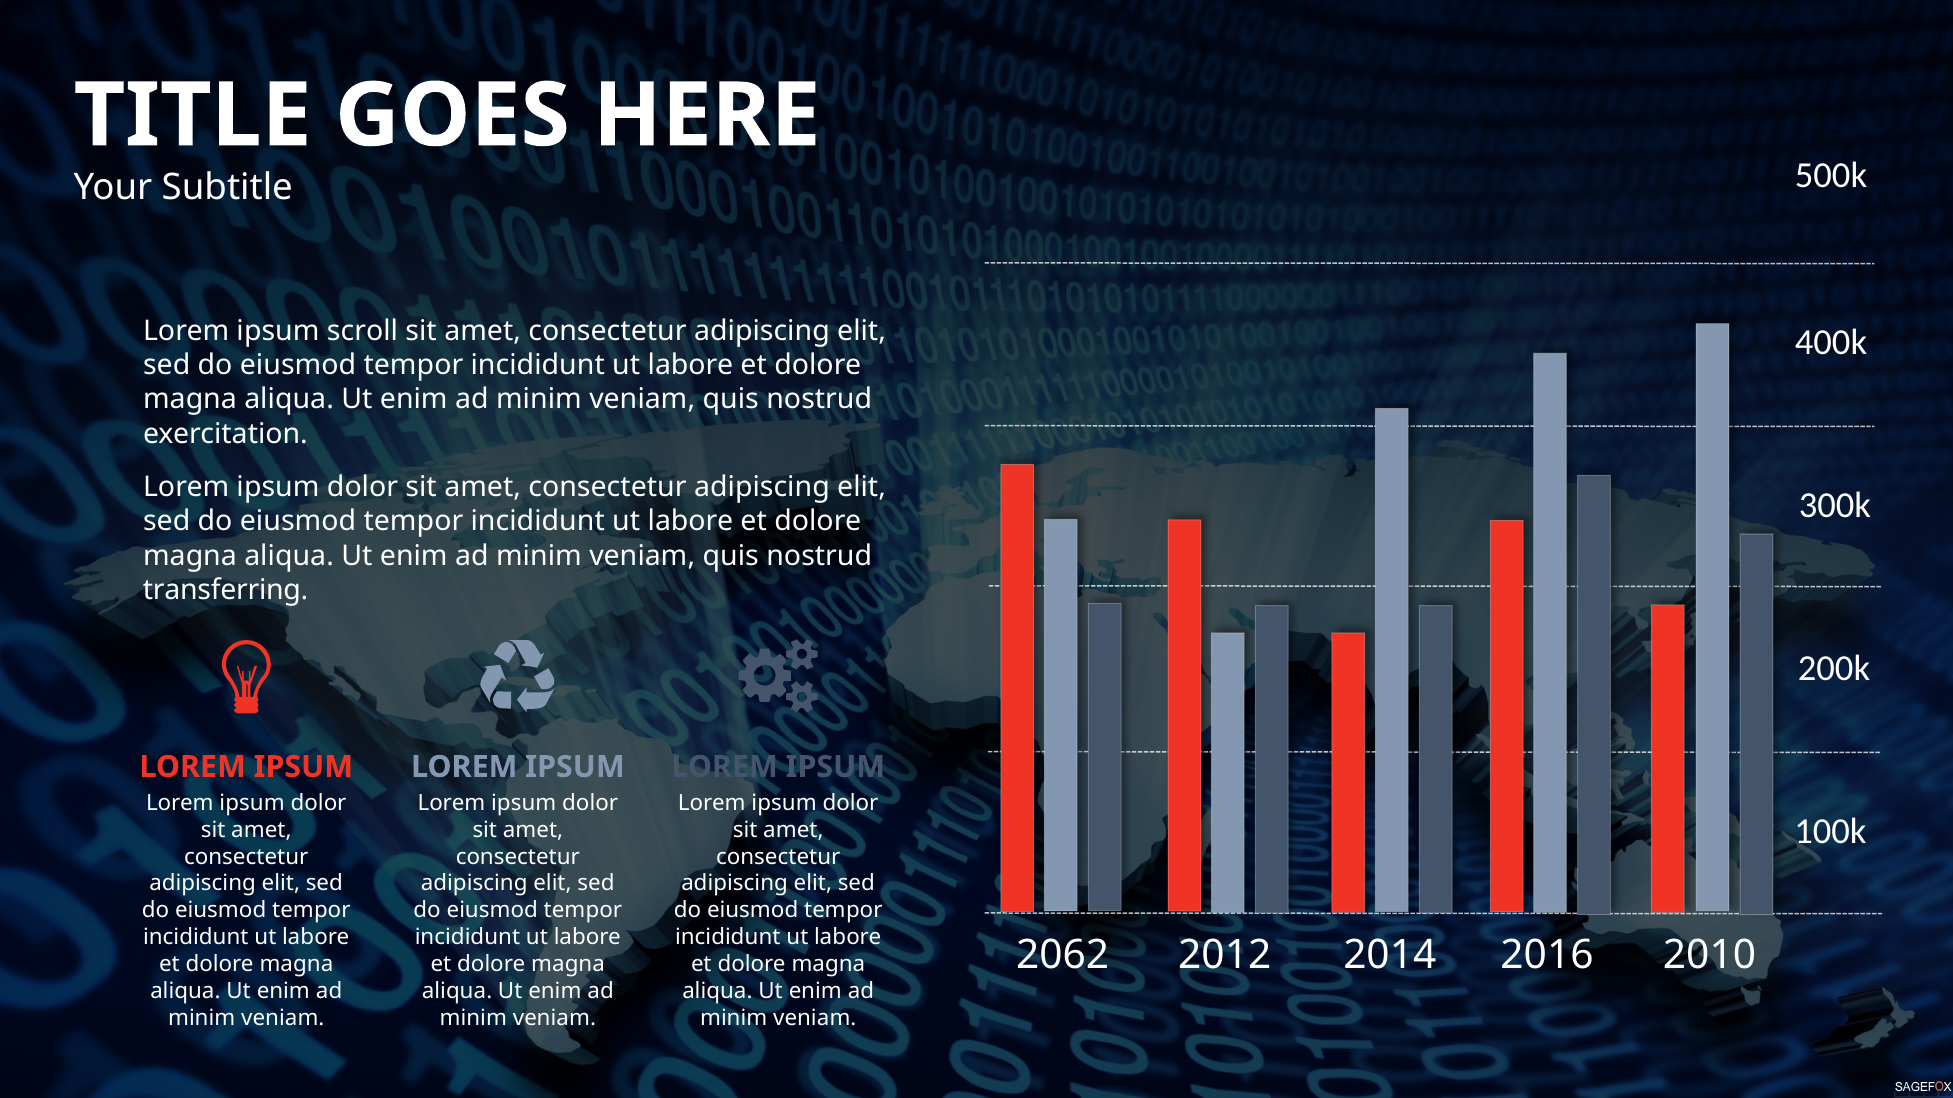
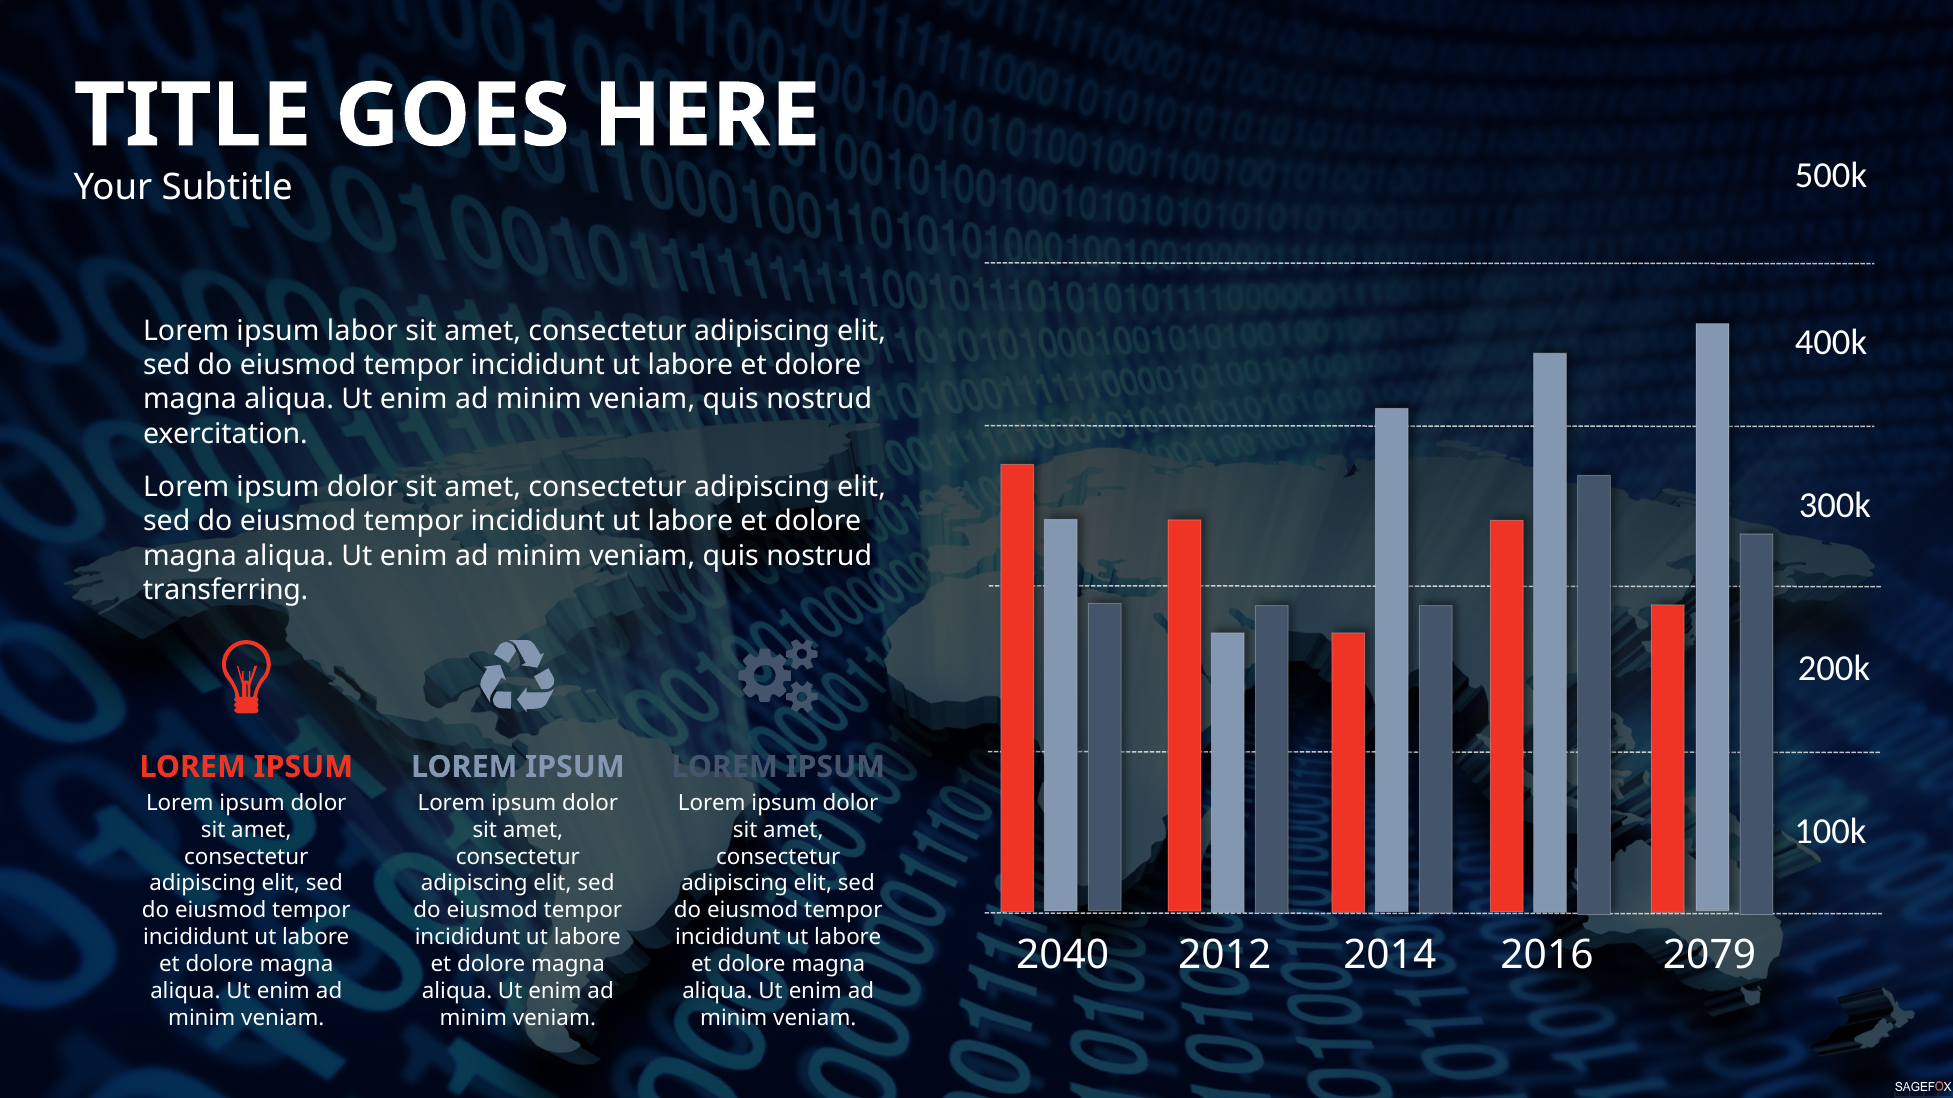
scroll: scroll -> labor (362, 331)
2062: 2062 -> 2040 (1063, 956)
2010: 2010 -> 2079 (1710, 955)
